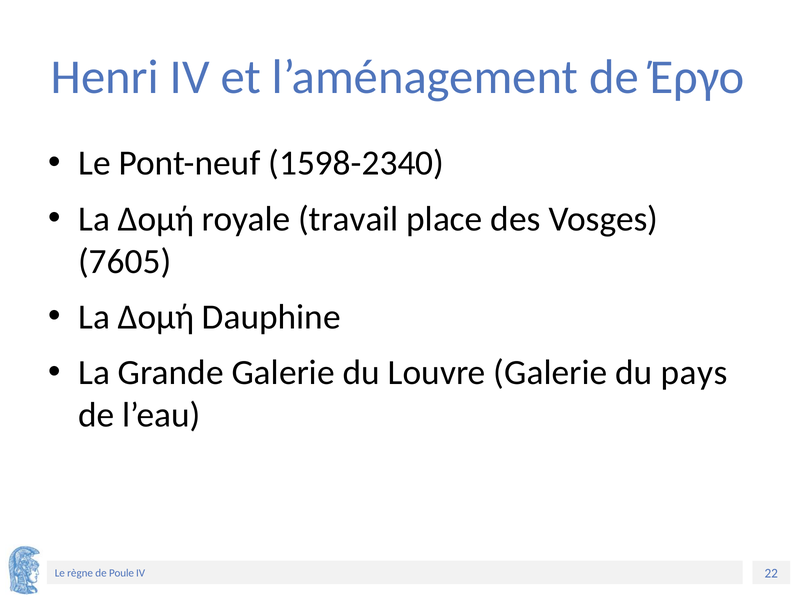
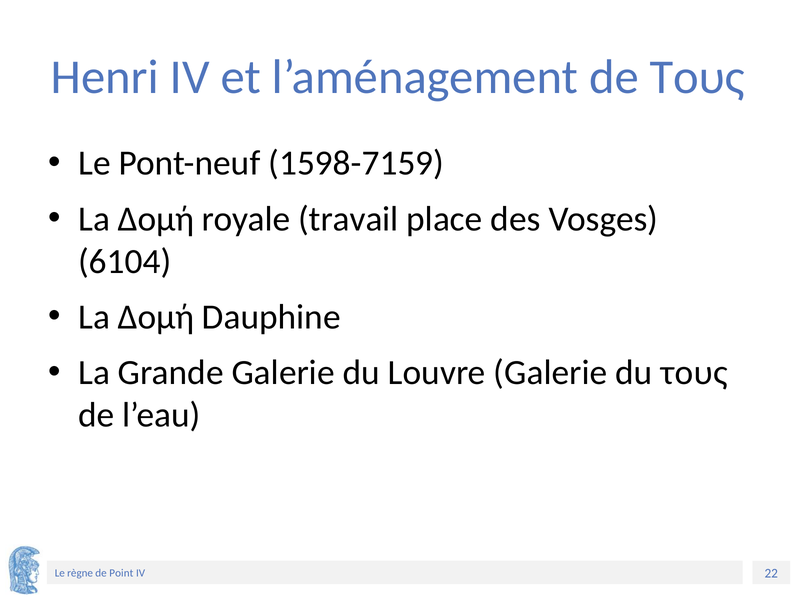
de Έργο: Έργο -> Τους (697, 77)
1598-2340: 1598-2340 -> 1598-7159 (356, 163)
7605: 7605 -> 6104 (125, 261)
du pays: pays -> τους (694, 373)
Poule: Poule -> Point (121, 573)
